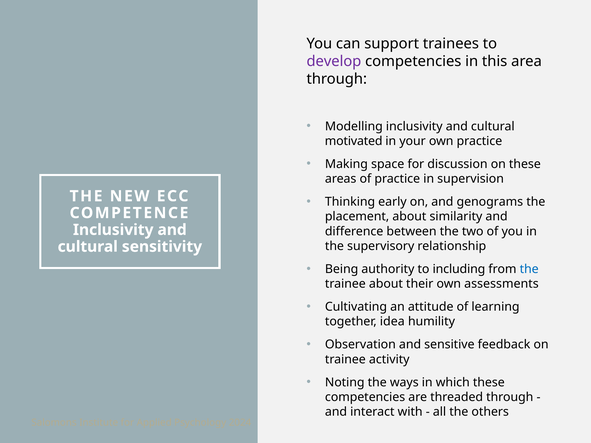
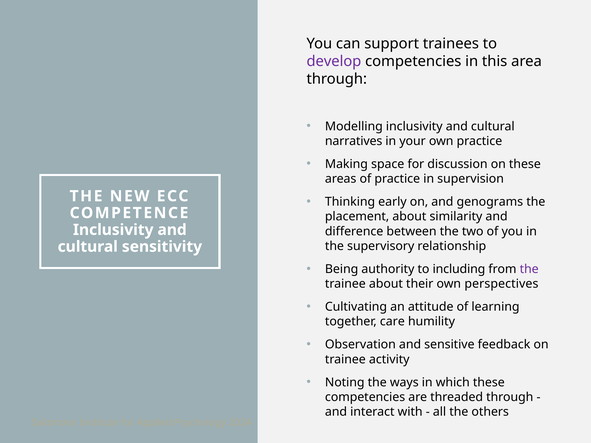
motivated: motivated -> narratives (354, 141)
the colour: blue -> purple (529, 269)
assessments: assessments -> perspectives (501, 284)
idea: idea -> care (392, 322)
